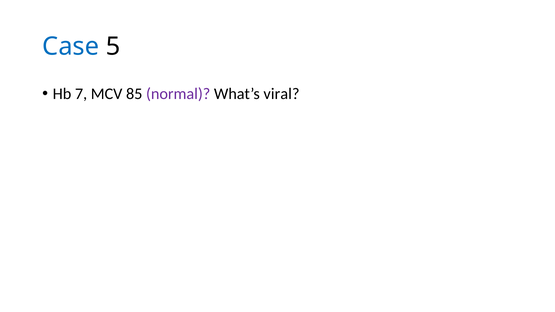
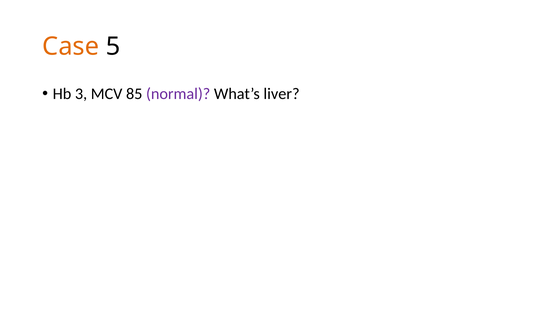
Case colour: blue -> orange (71, 47)
7: 7 -> 3 (81, 94)
viral: viral -> liver (282, 94)
